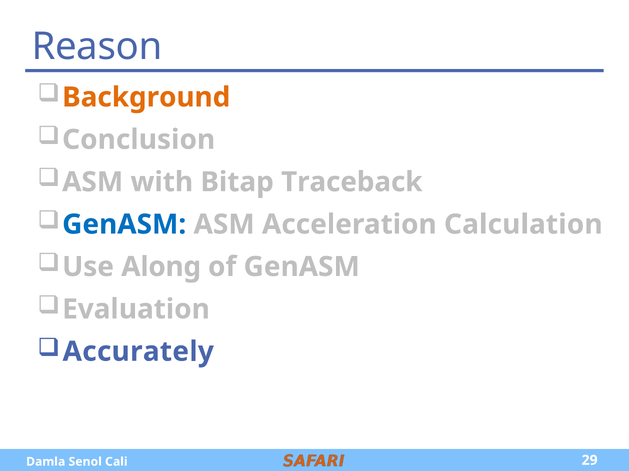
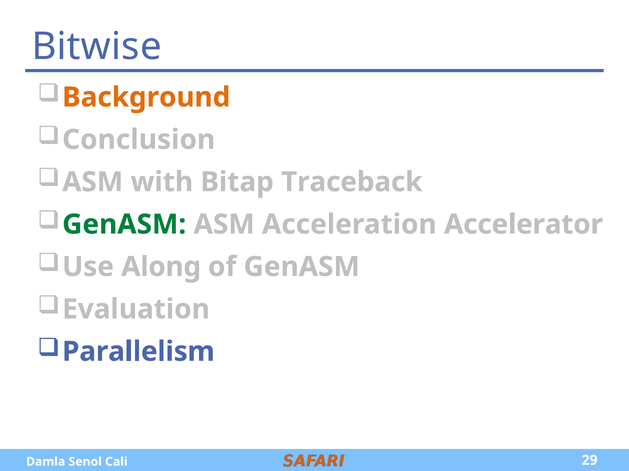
Reason: Reason -> Bitwise (97, 47)
GenASM colour: blue -> green (124, 225)
Calculation: Calculation -> Accelerator (524, 225)
Accurately: Accurately -> Parallelism (138, 352)
